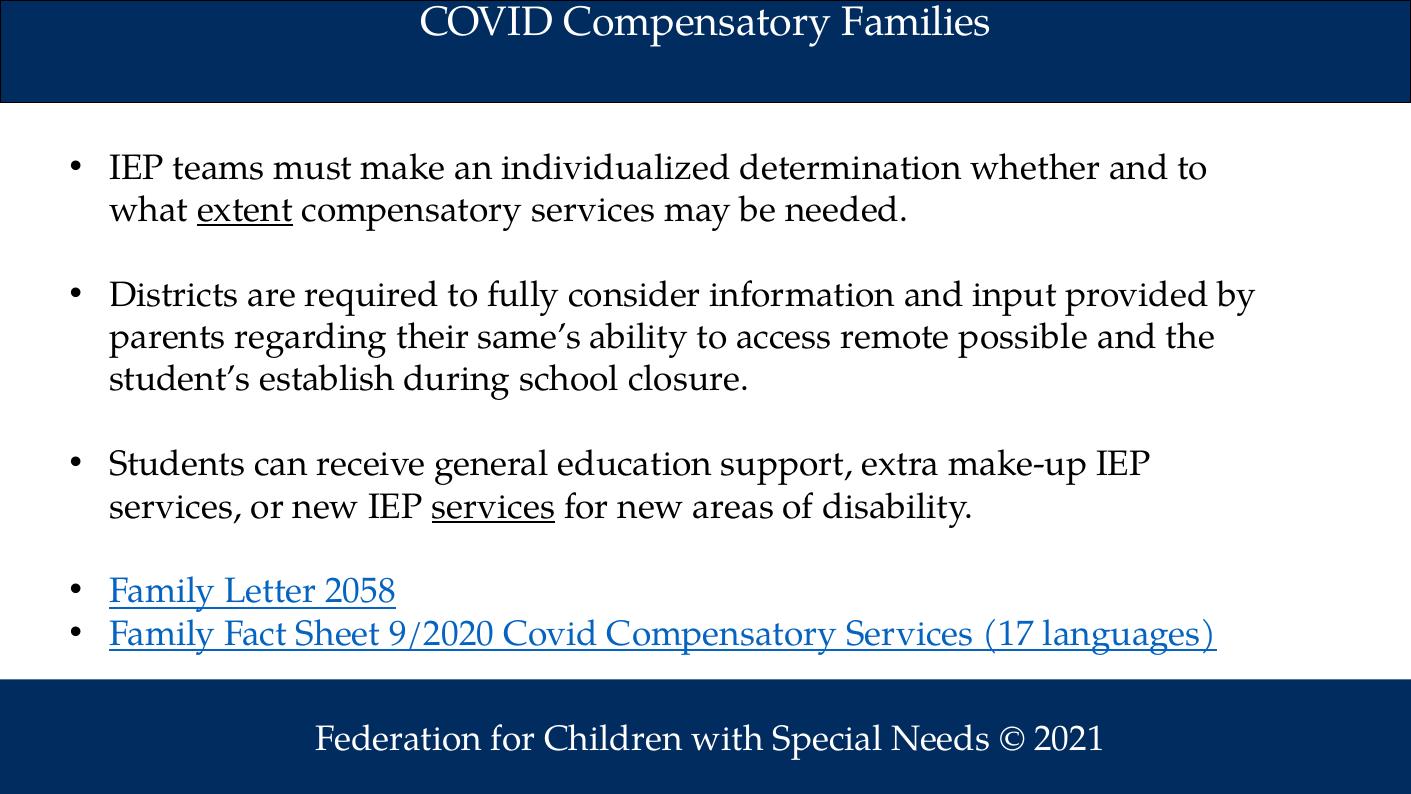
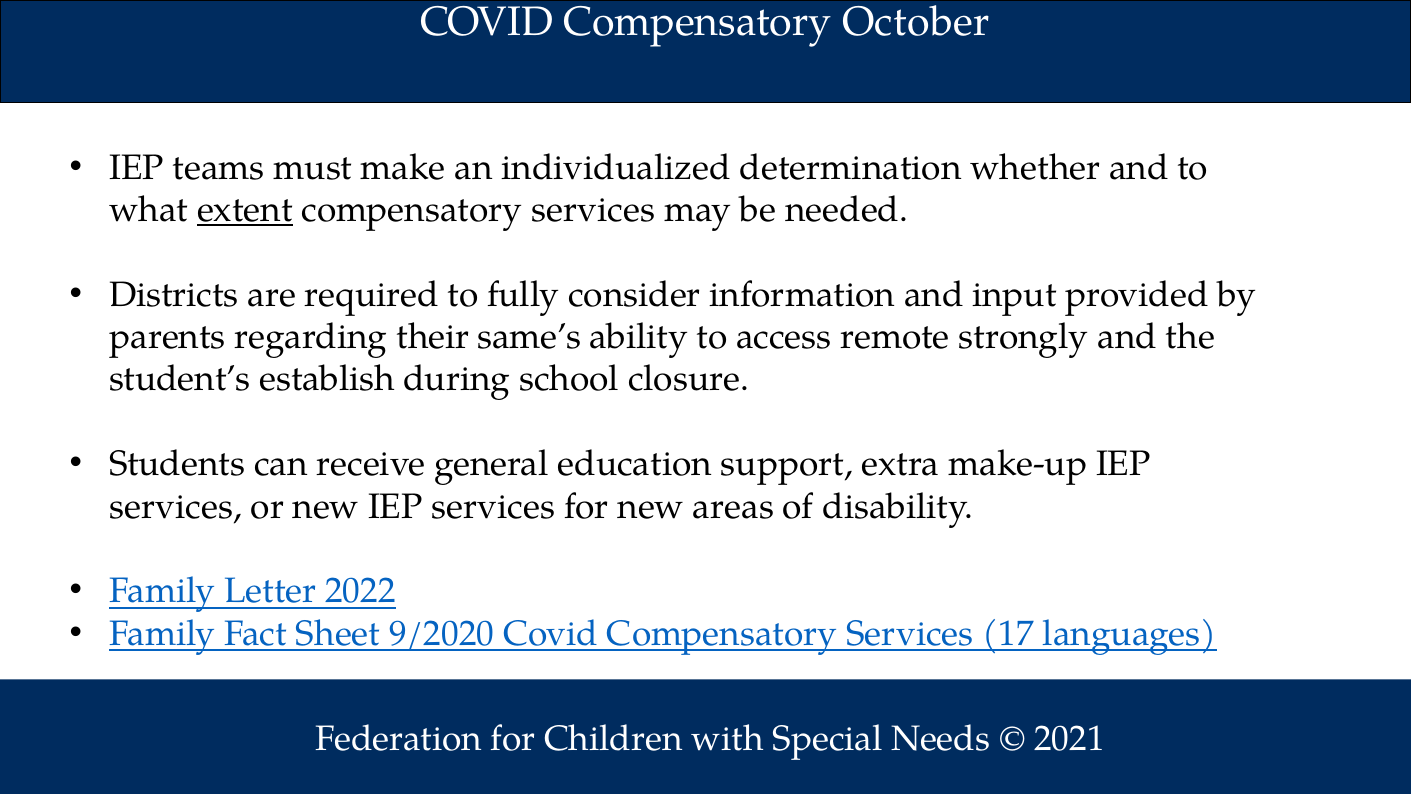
Families: Families -> October (916, 21)
possible: possible -> strongly (1023, 337)
services underline: present -> none (494, 506)
2058: 2058 -> 2022 (360, 591)
